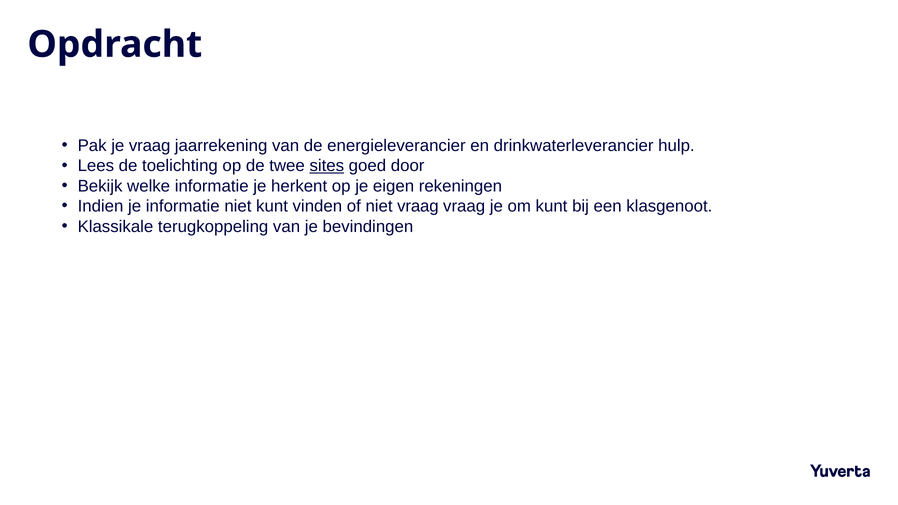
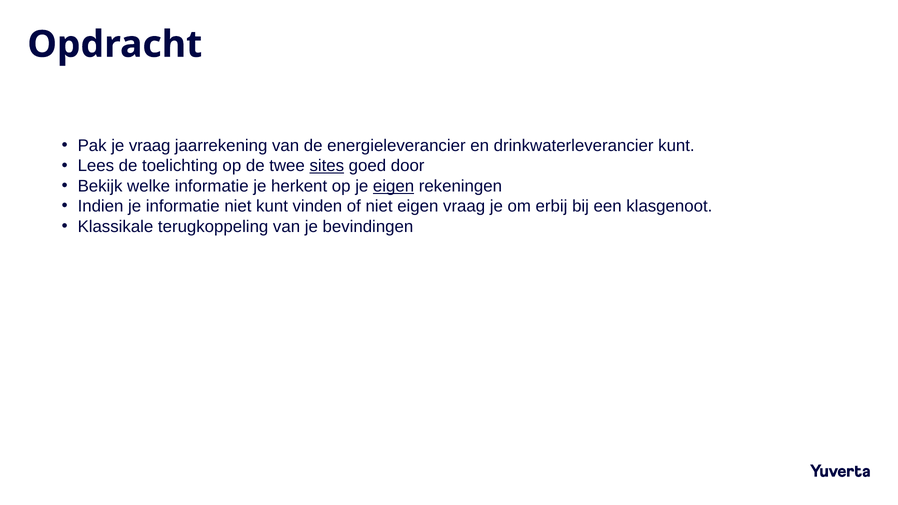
drinkwaterleverancier hulp: hulp -> kunt (676, 146)
eigen underline: none -> present (394, 186)
niet vraag: vraag -> eigen (418, 206)
om kunt: kunt -> erbij (551, 206)
